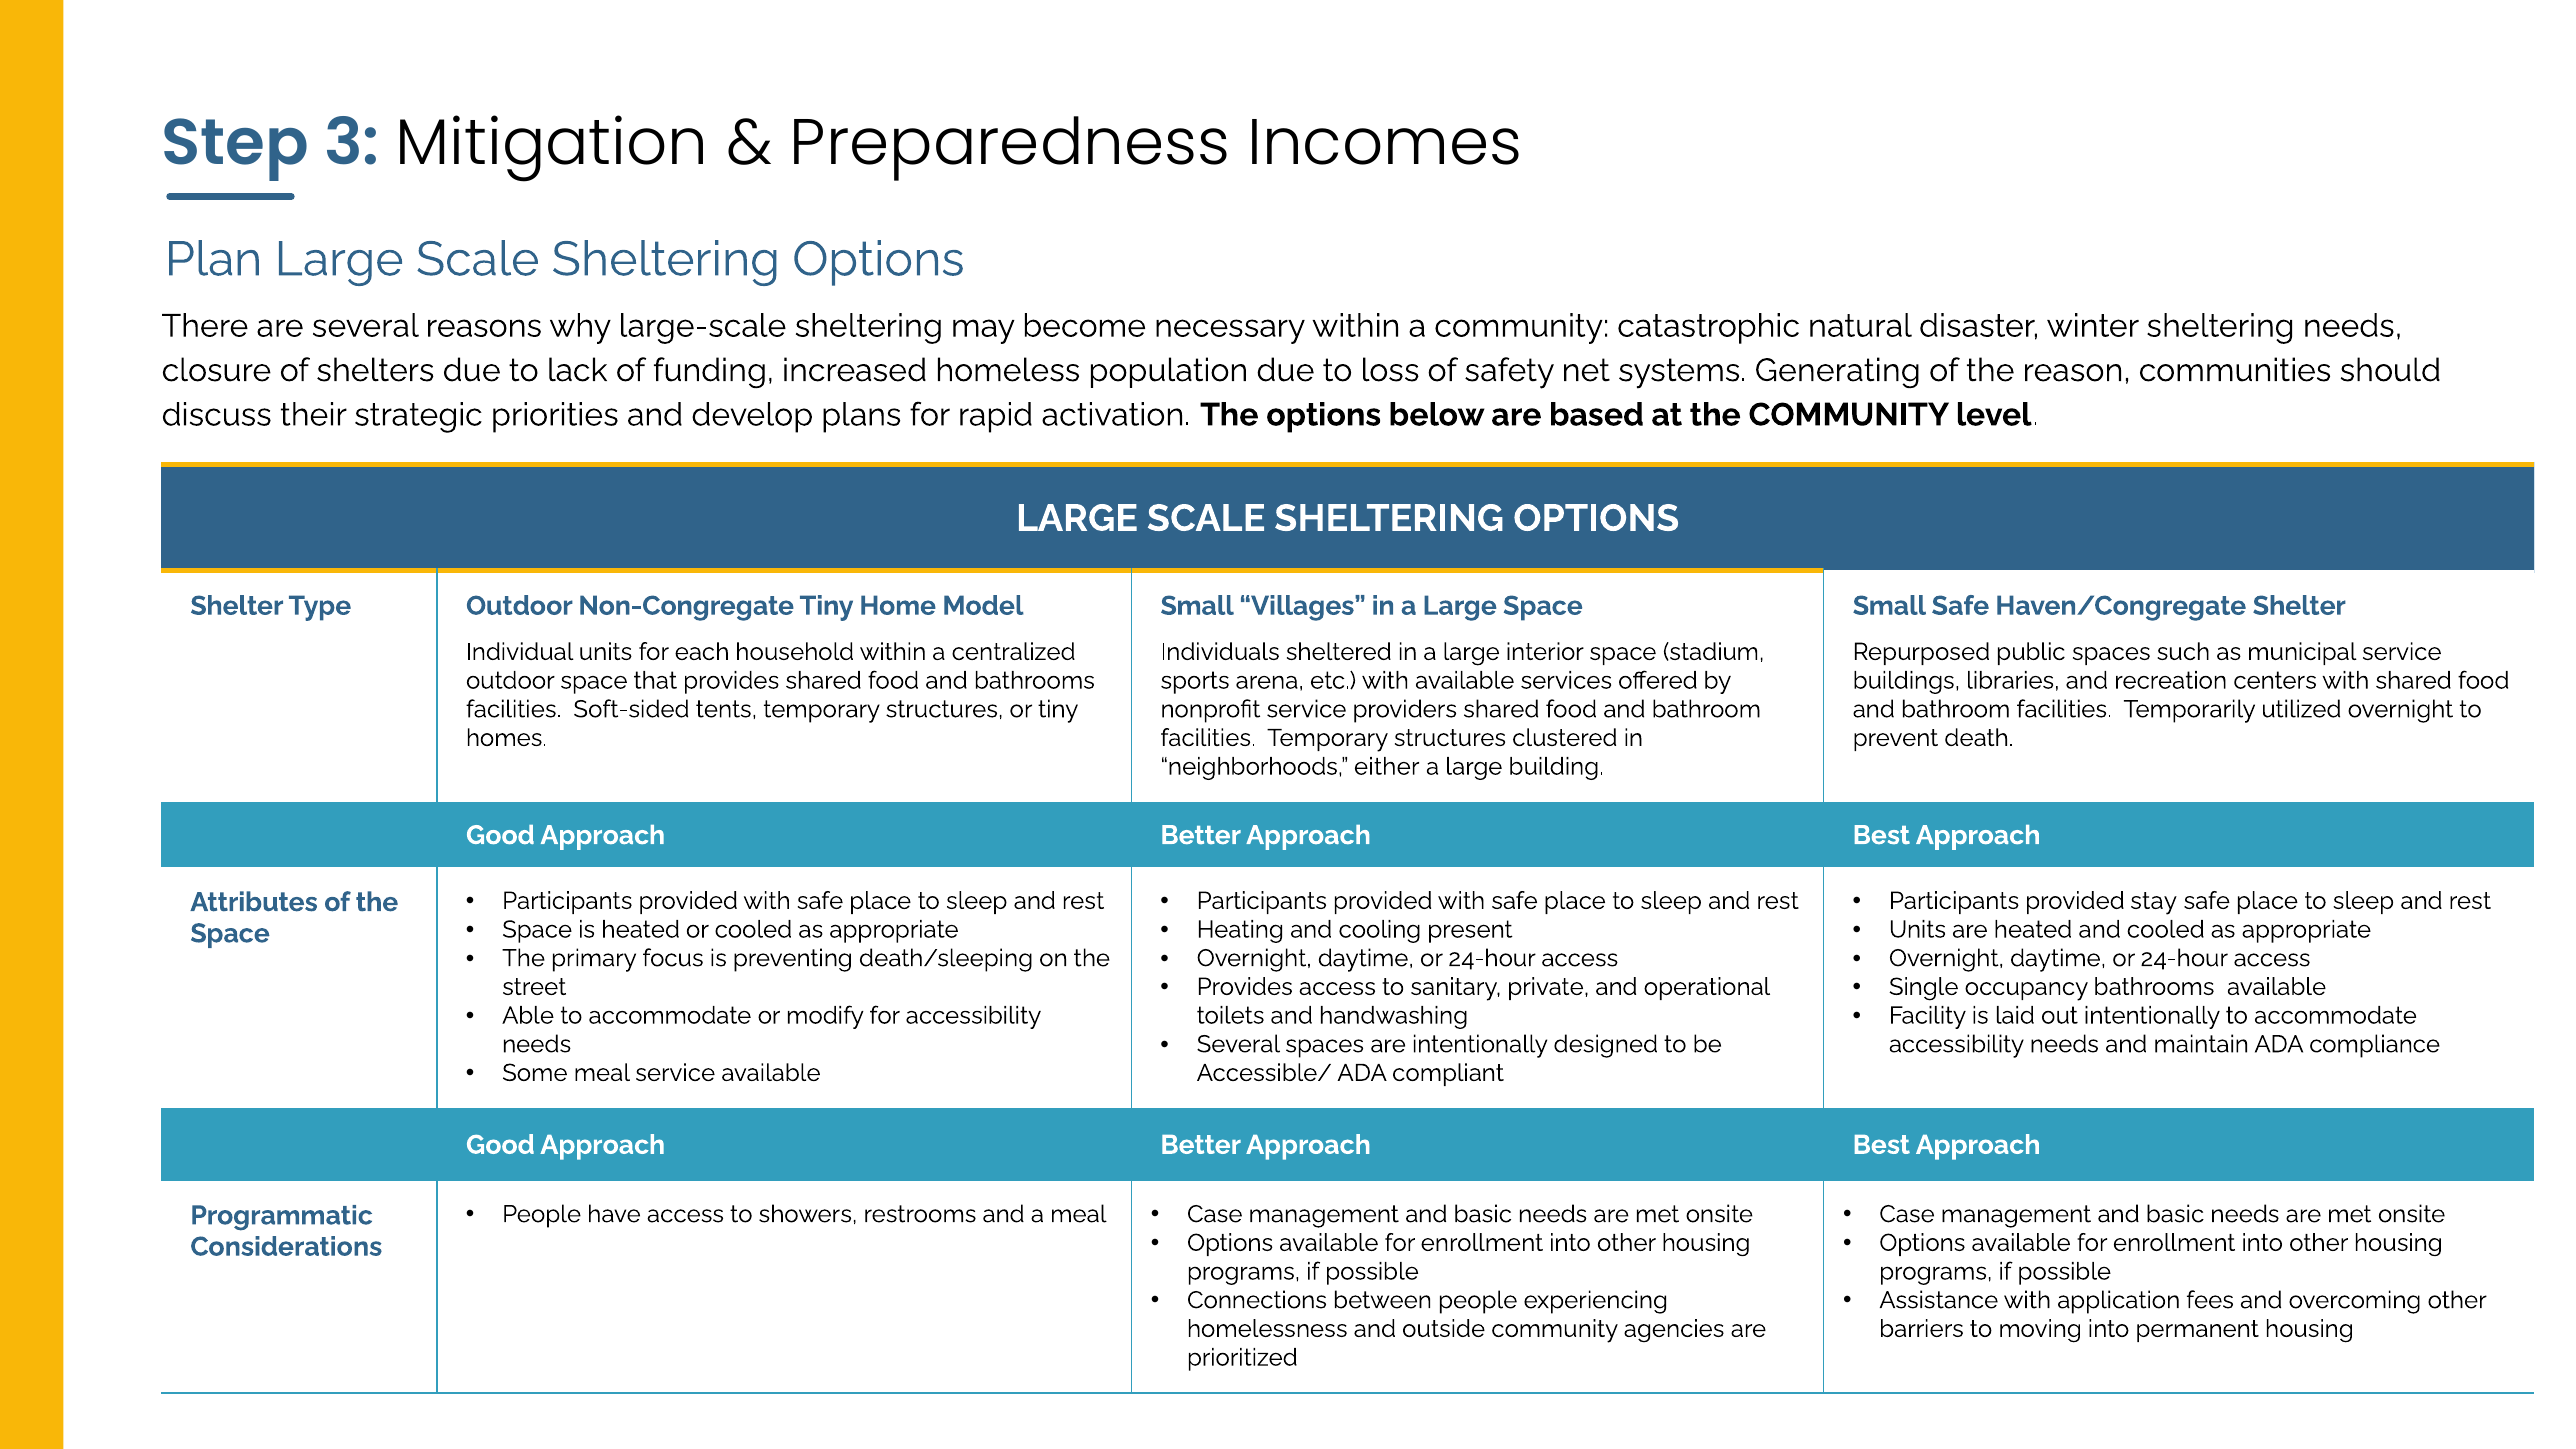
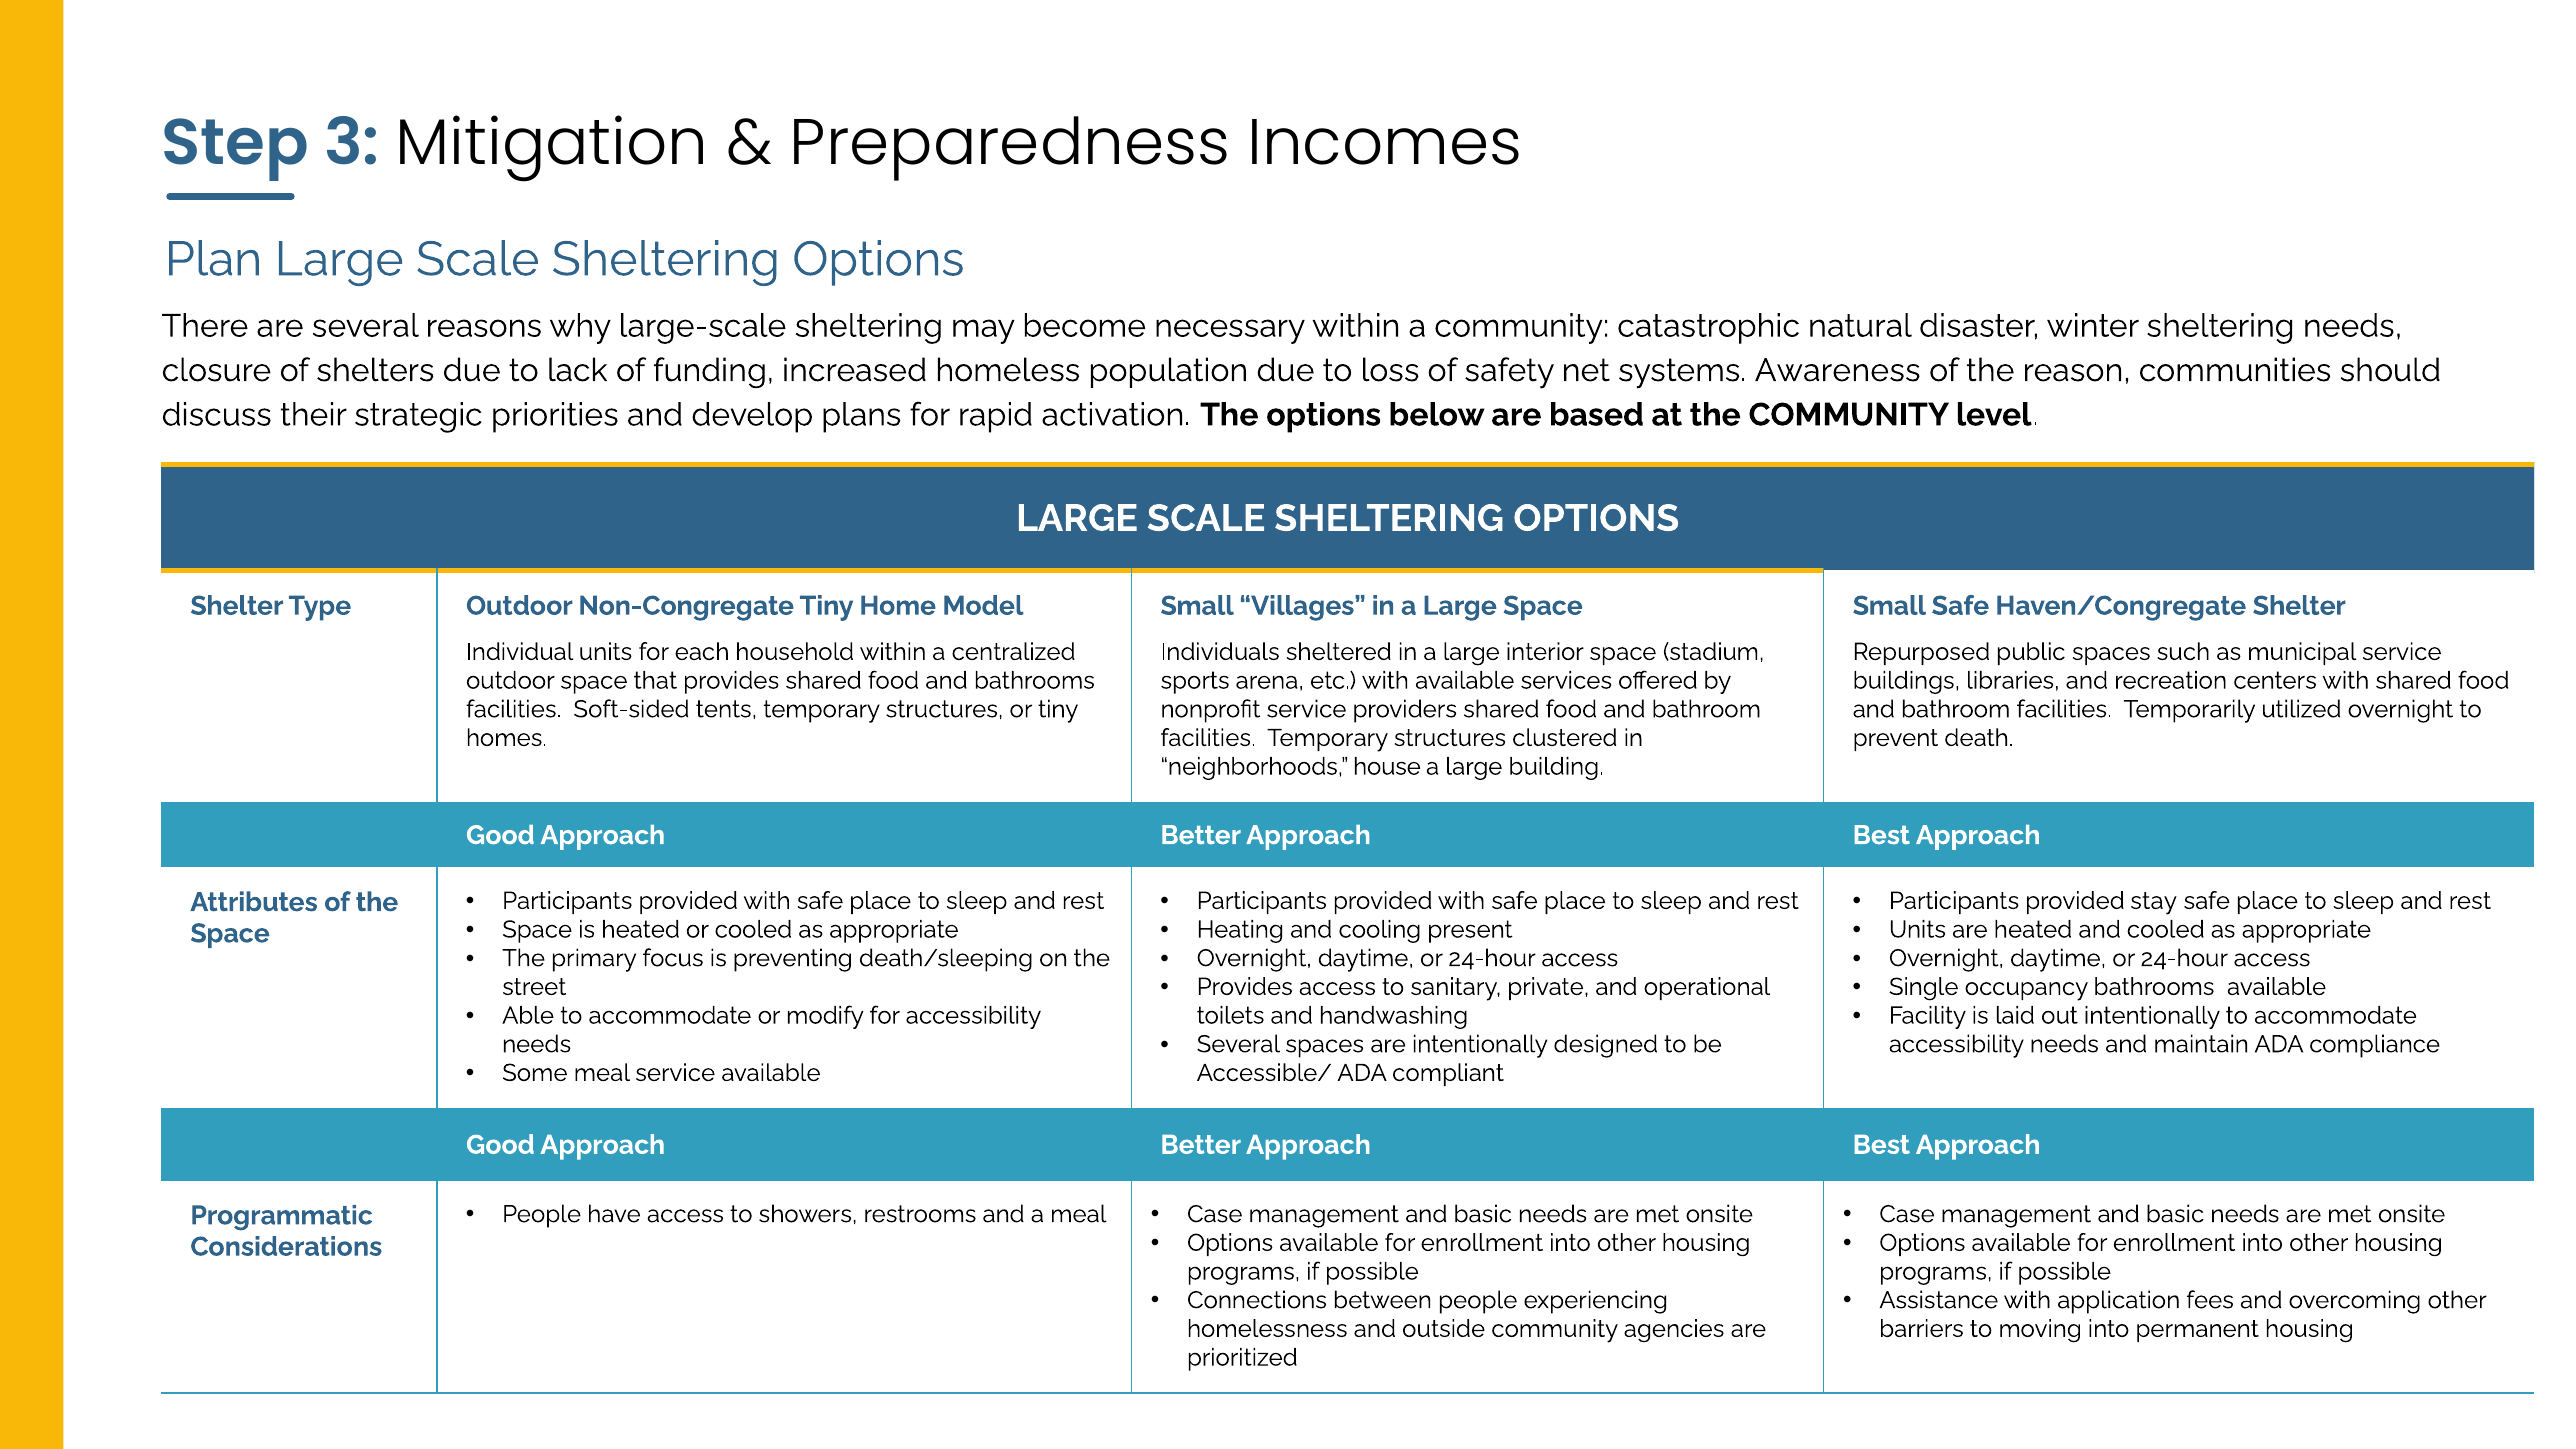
Generating: Generating -> Awareness (1838, 370)
either: either -> house (1387, 767)
